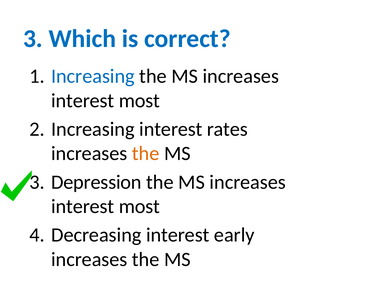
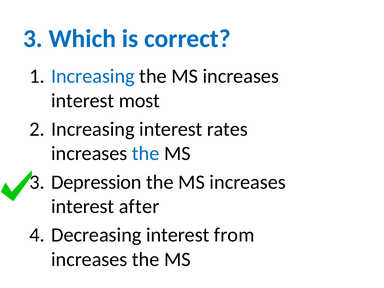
the colour: orange -> blue (146, 154)
most: most -> after (139, 206)
early: early -> from (234, 235)
